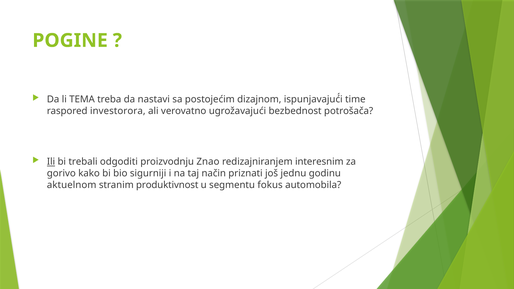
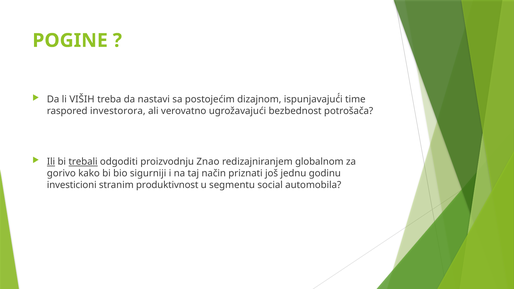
TEMA: TEMA -> VIŠIH (82, 99)
trebali underline: none -> present (83, 162)
interesnim: interesnim -> globalnom (319, 162)
aktuelnom: aktuelnom -> investicioni (72, 185)
fokus: fokus -> social (270, 185)
